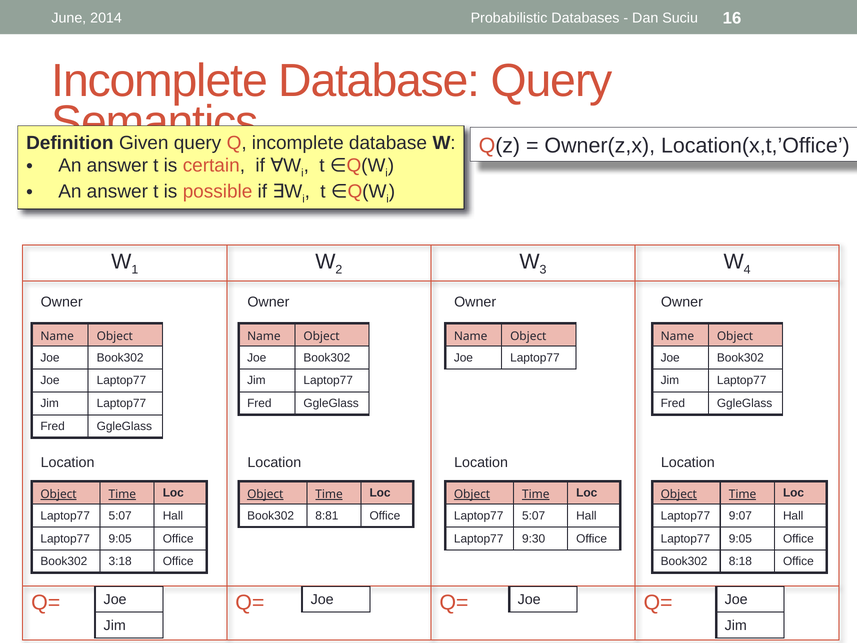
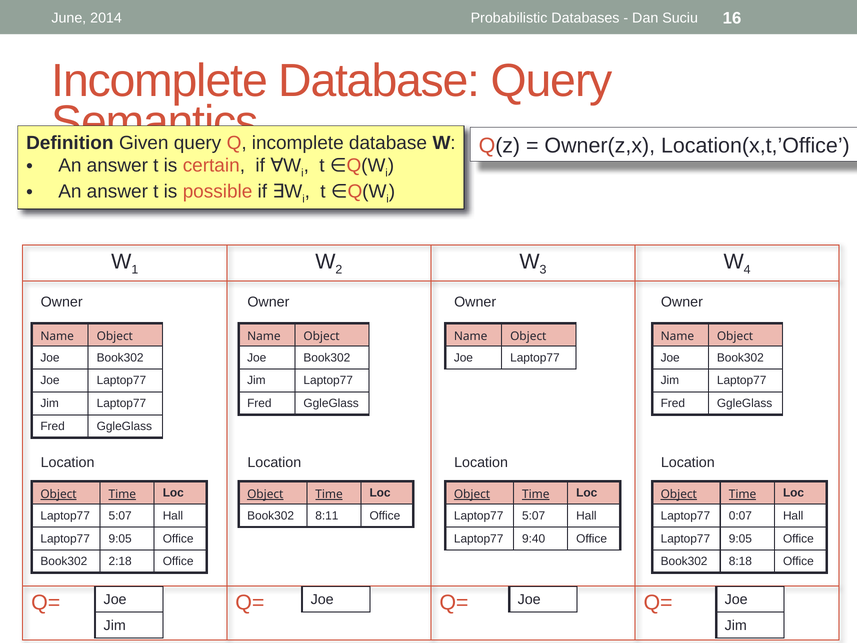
8:81: 8:81 -> 8:11 (327, 515)
9:07: 9:07 -> 0:07 (740, 515)
9:30: 9:30 -> 9:40 (534, 538)
3:18: 3:18 -> 2:18 (120, 561)
